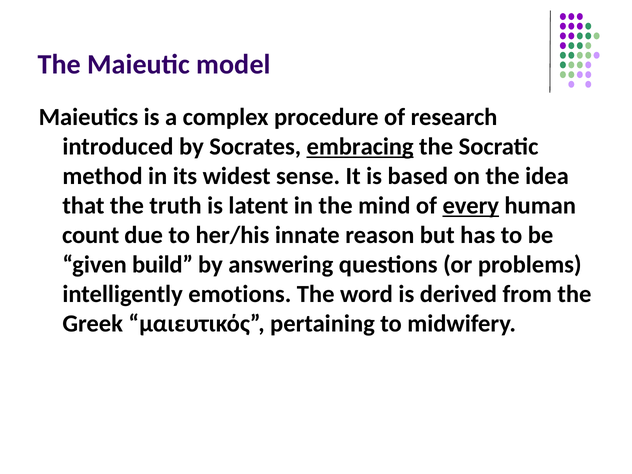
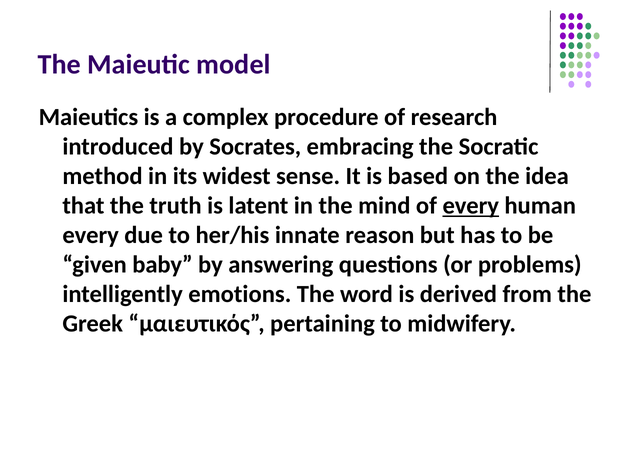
embracing underline: present -> none (360, 147)
count: count -> every (91, 235)
build: build -> baby (163, 265)
